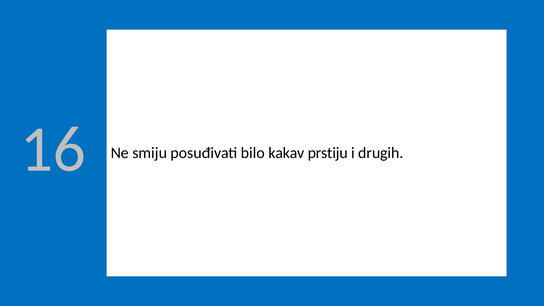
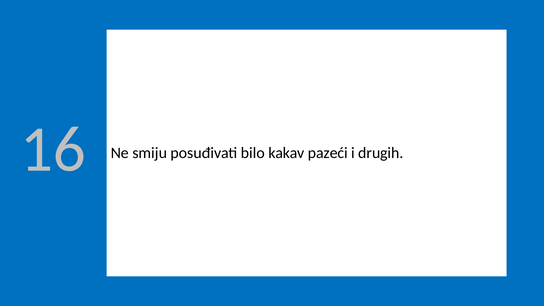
prstiju: prstiju -> pazeći (328, 153)
